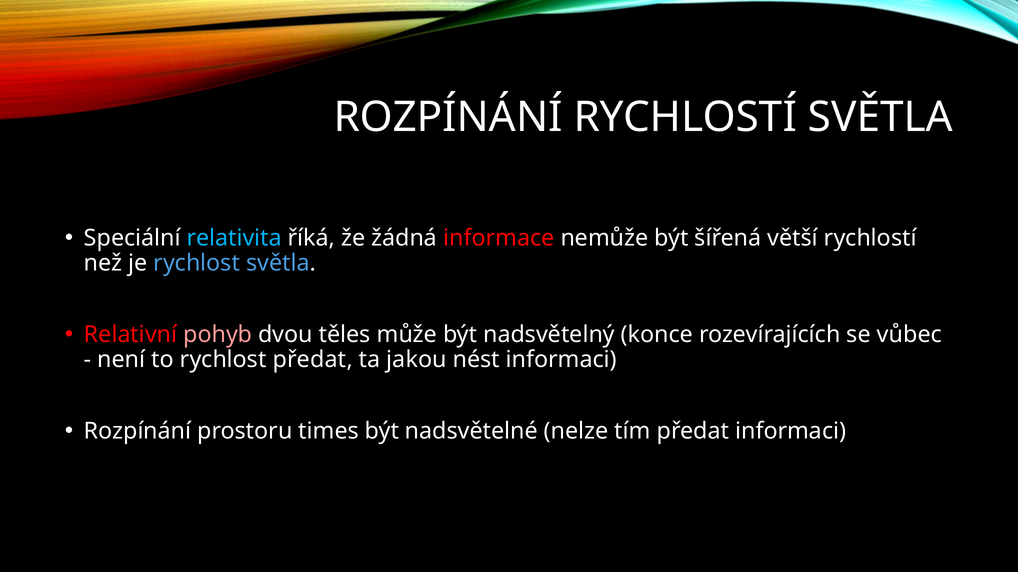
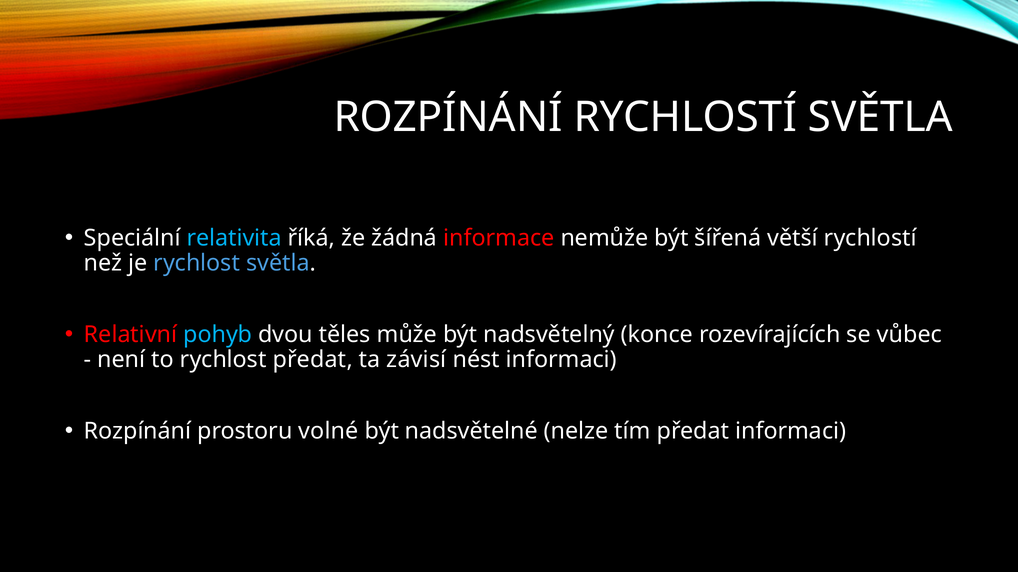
pohyb colour: pink -> light blue (218, 335)
jakou: jakou -> závisí (416, 360)
times: times -> volné (329, 432)
